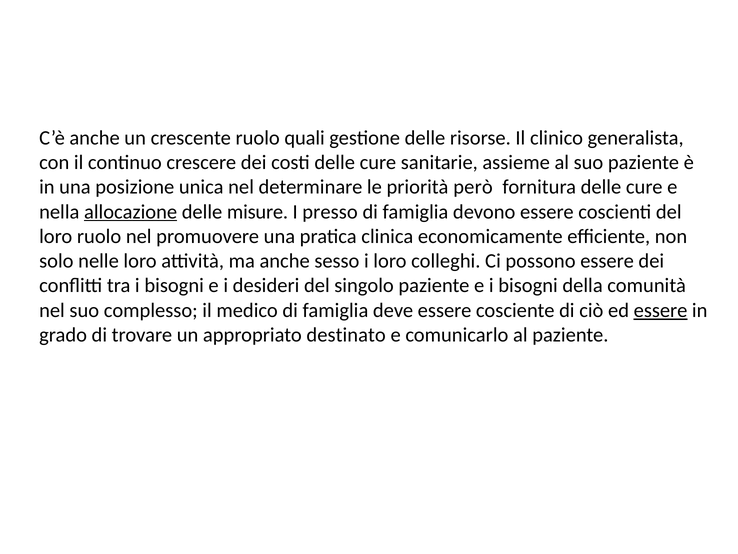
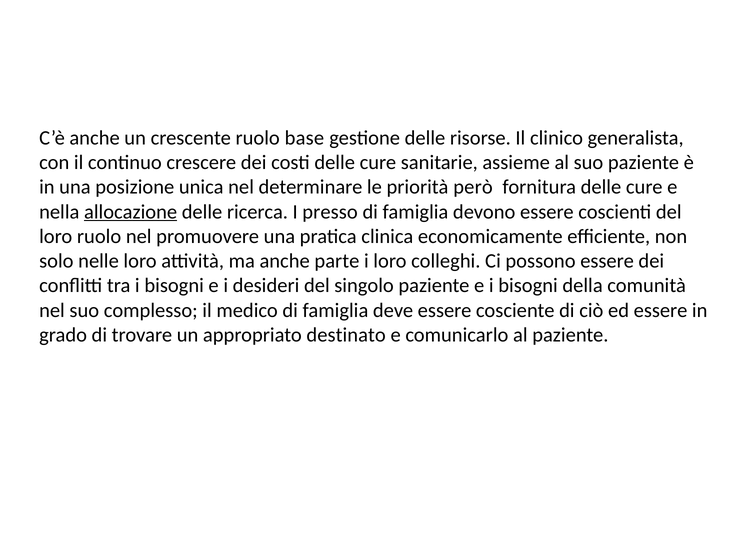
quali: quali -> base (304, 138)
misure: misure -> ricerca (257, 212)
sesso: sesso -> parte (337, 261)
essere underline: present -> none (661, 310)
